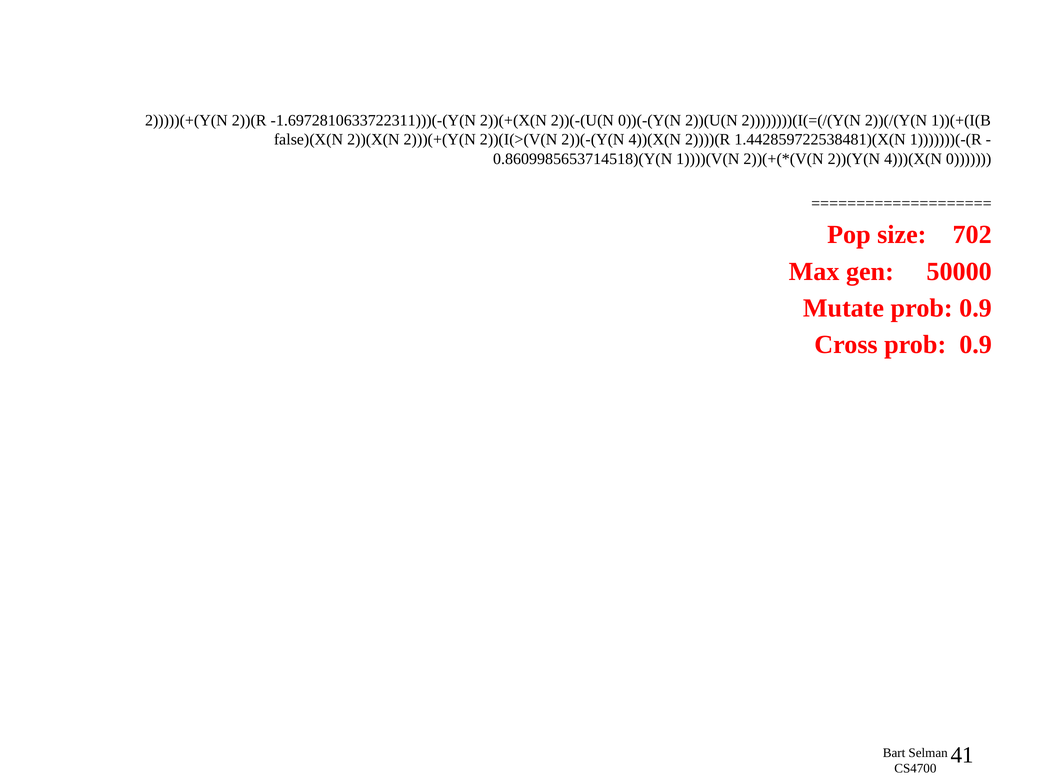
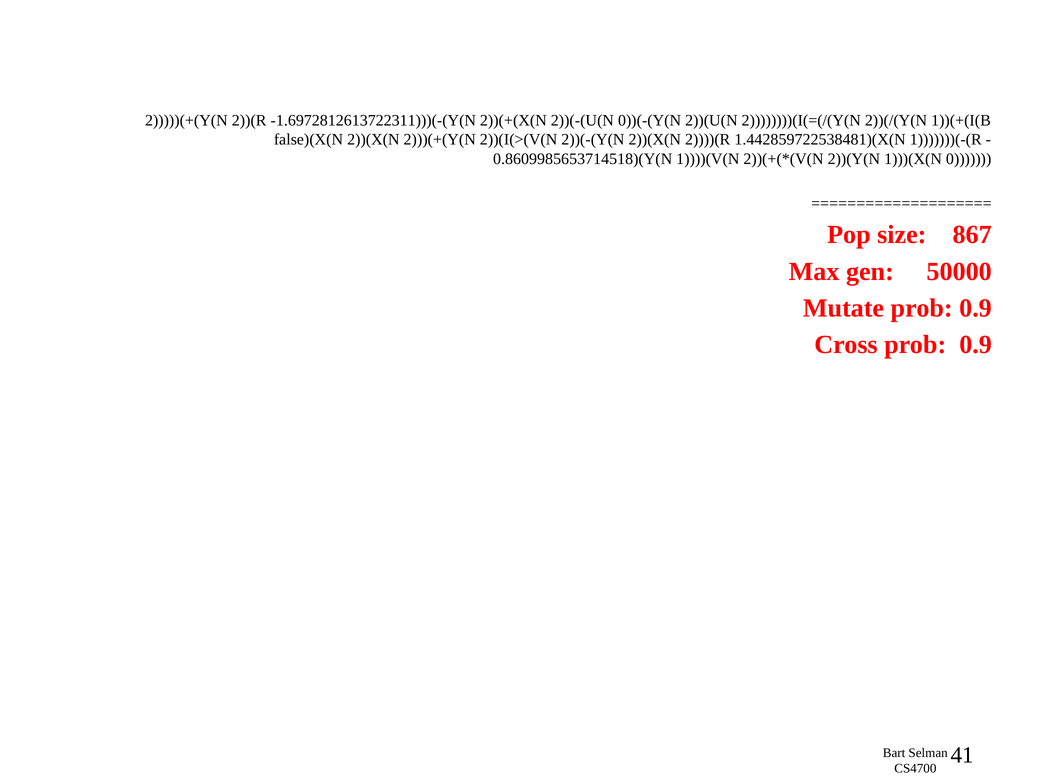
-1.6972810633722311)))(-(Y(N: -1.6972810633722311)))(-(Y(N -> -1.6972812613722311)))(-(Y(N (373, 121)
2))(-(Y(N 4))(X(N: 4))(X(N -> 2))(X(N (655, 140)
4)))(X(N: 4)))(X(N -> 1)))(X(N (913, 159)
702: 702 -> 867 (972, 235)
